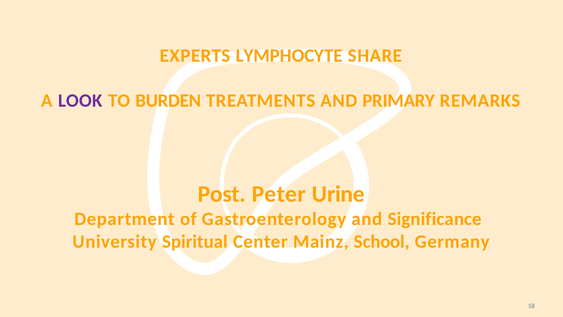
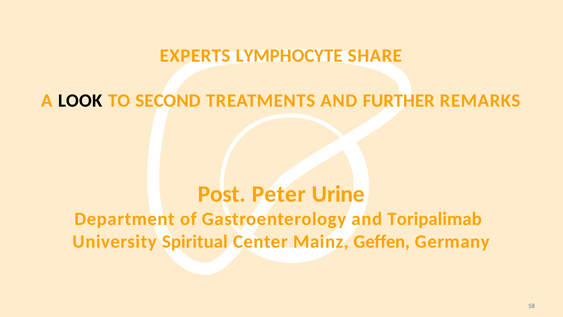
LOOK colour: purple -> black (80, 101)
BURDEN: BURDEN -> SECOND (168, 101)
PRIMARY: PRIMARY -> FURTHER (399, 101)
Significance: Significance -> Toripalimab (435, 219)
School: School -> Geffen (382, 241)
